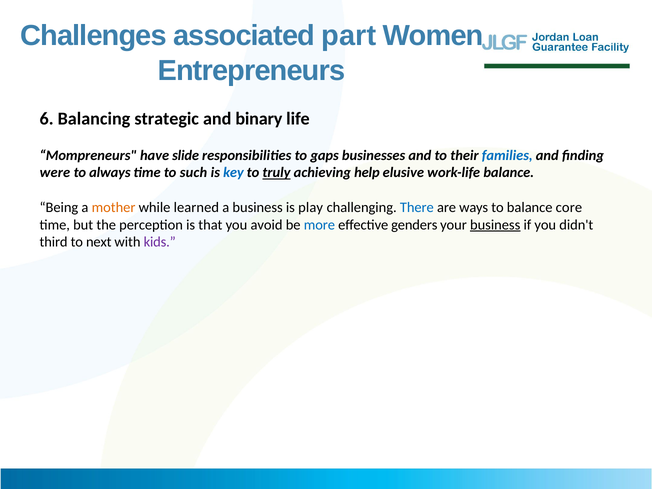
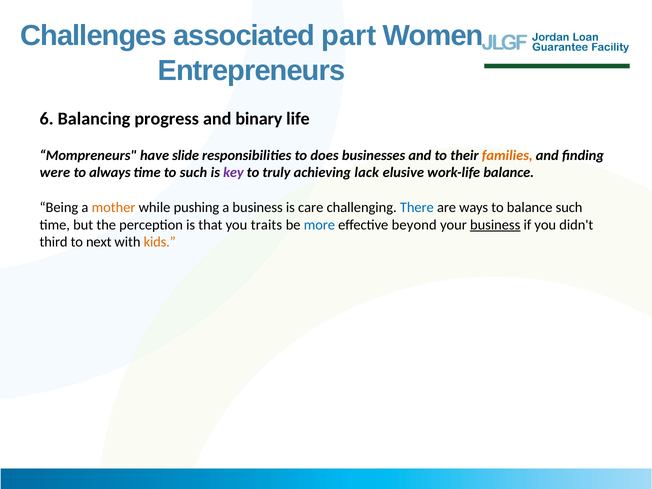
strategic: strategic -> progress (167, 119)
gaps: gaps -> does (325, 155)
families colour: blue -> orange (507, 155)
key colour: blue -> purple (233, 173)
truly underline: present -> none (277, 173)
help: help -> lack (367, 173)
learned: learned -> pushing (196, 207)
play: play -> care (311, 207)
balance core: core -> such (569, 207)
avoid: avoid -> traits (266, 225)
genders: genders -> beyond (414, 225)
kids colour: purple -> orange (160, 242)
